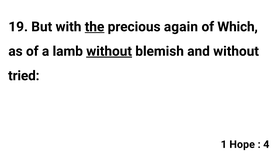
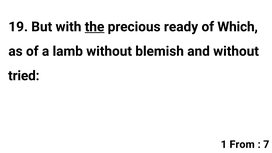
again: again -> ready (181, 27)
without underline: present -> none (109, 51)
Hope: Hope -> From (242, 144)
4: 4 -> 7 (266, 144)
